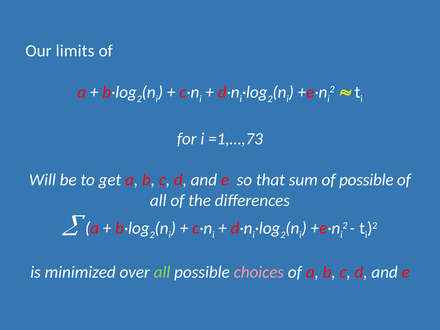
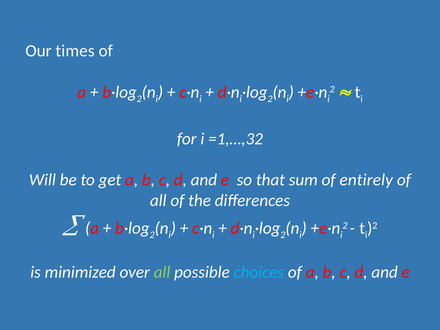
limits: limits -> times (75, 51)
=1,…,73: =1,…,73 -> =1,…,32 (236, 139)
of possible: possible -> entirely (366, 180)
choices colour: pink -> light blue (259, 272)
